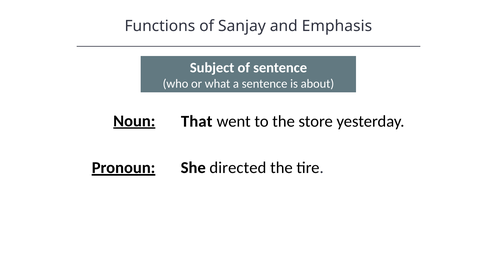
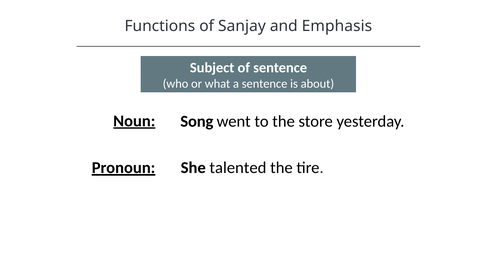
That: That -> Song (197, 122)
directed: directed -> talented (238, 168)
